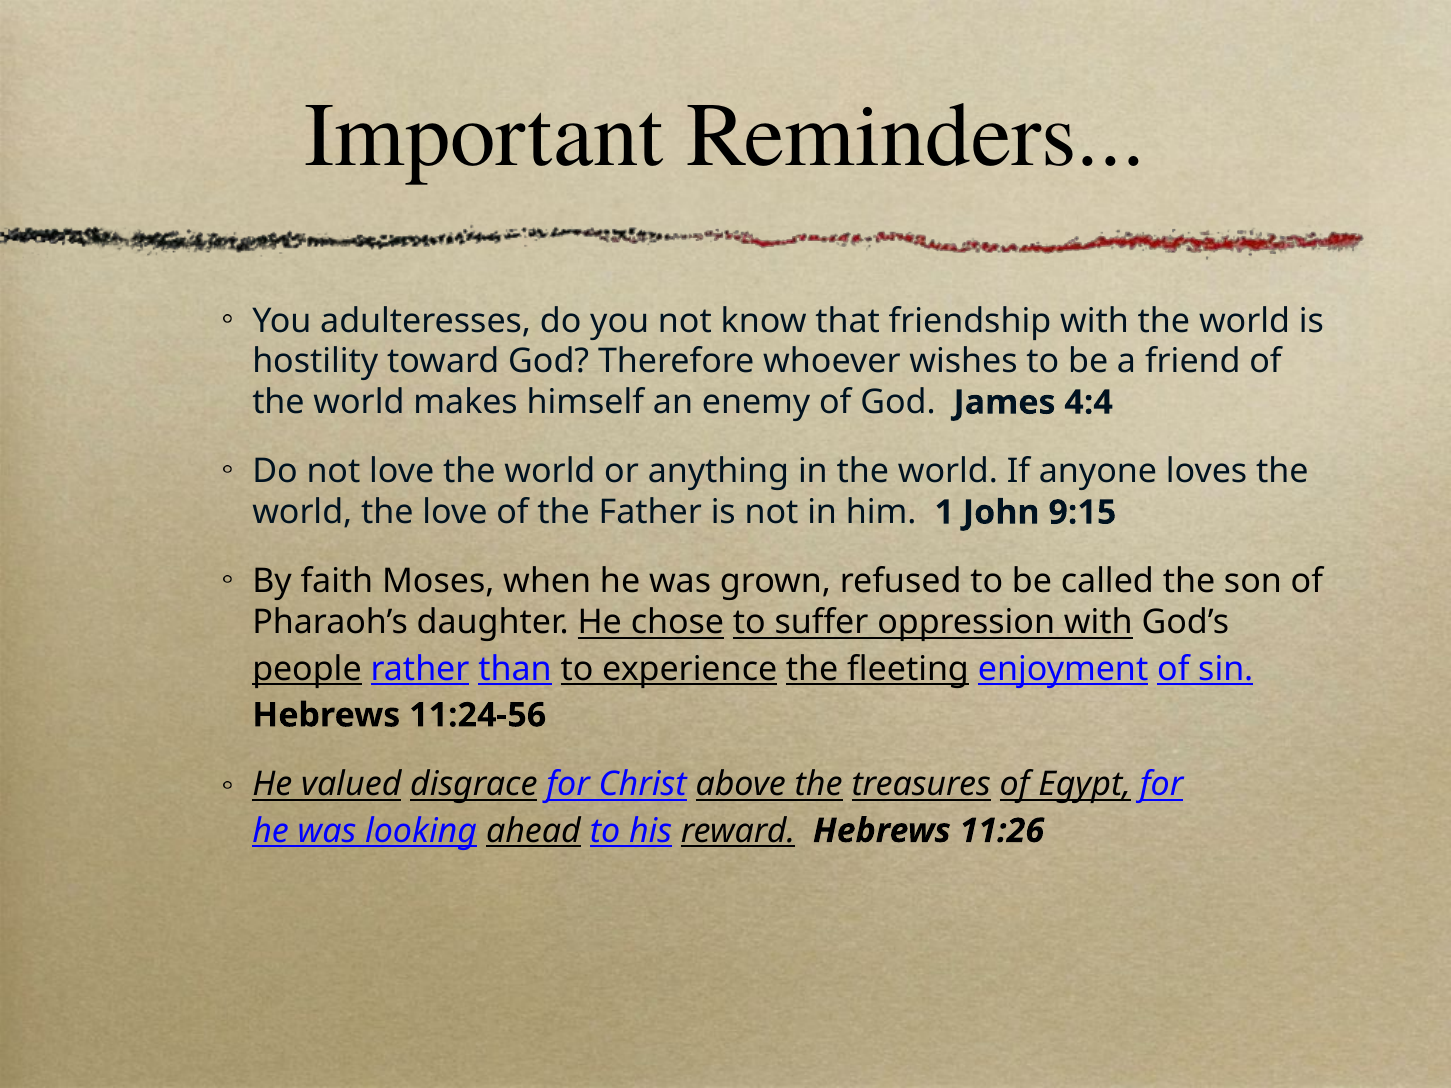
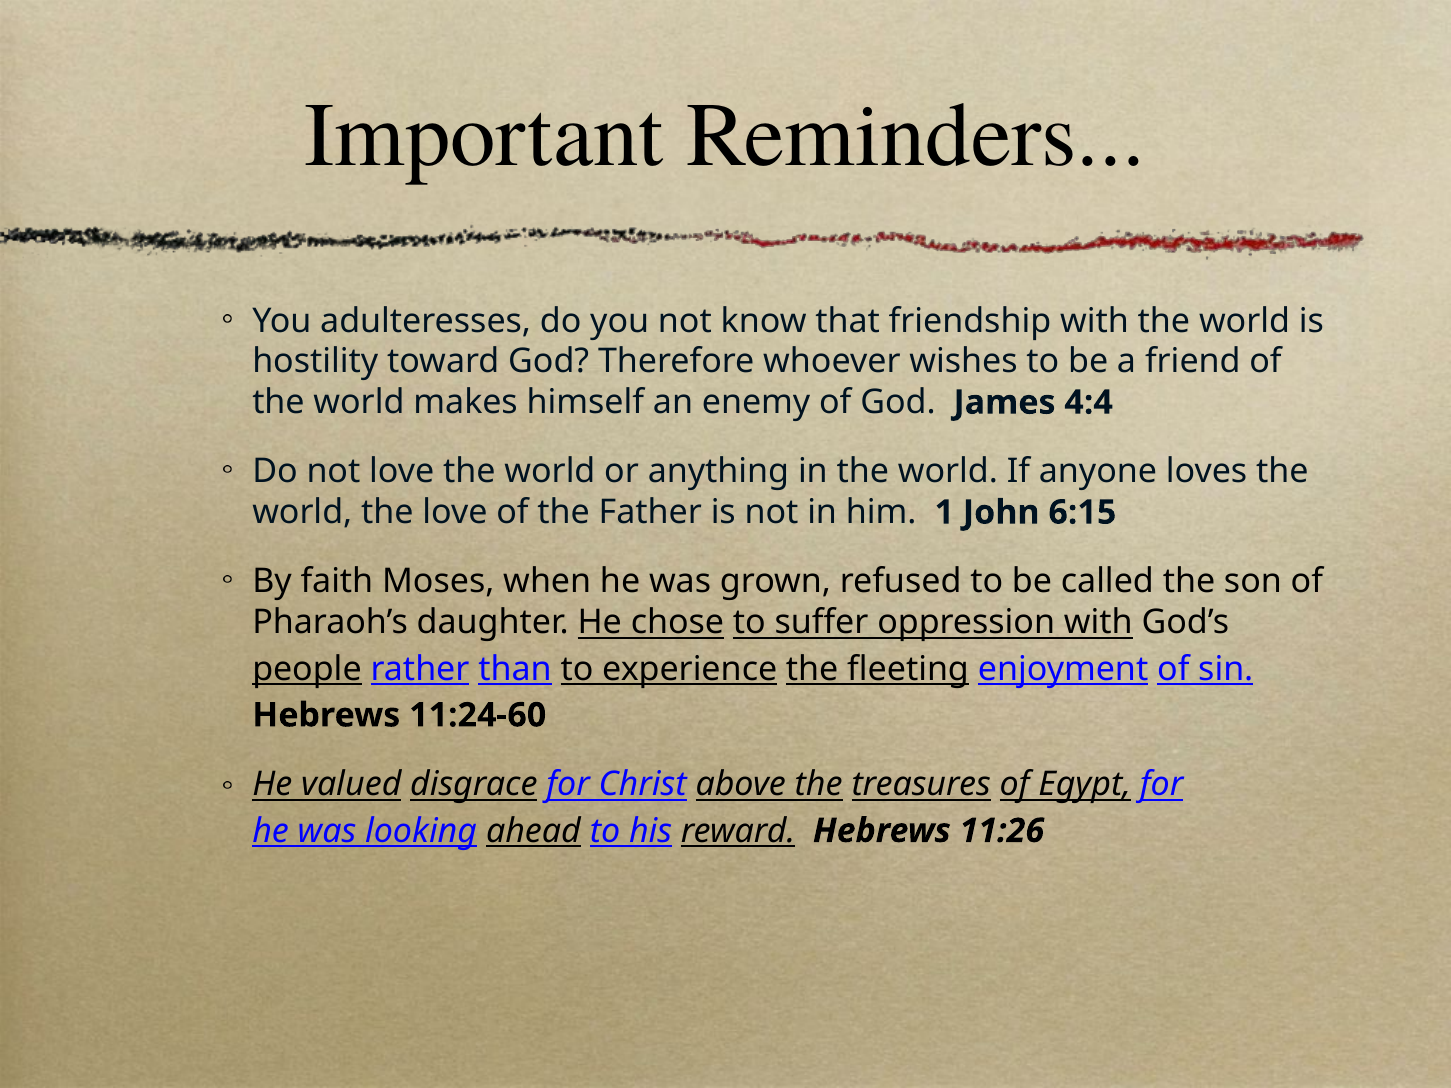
9:15: 9:15 -> 6:15 (1082, 513)
11:24-56: 11:24-56 -> 11:24-60 (478, 715)
